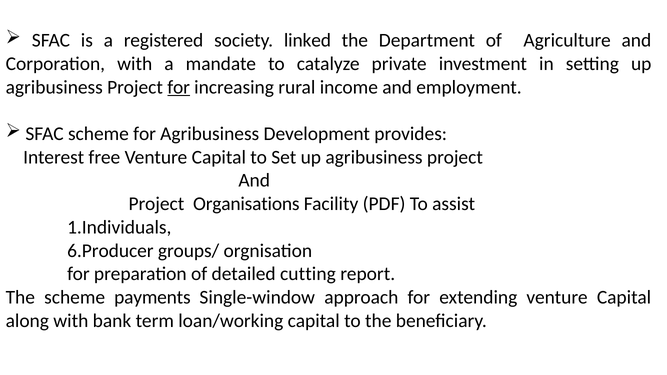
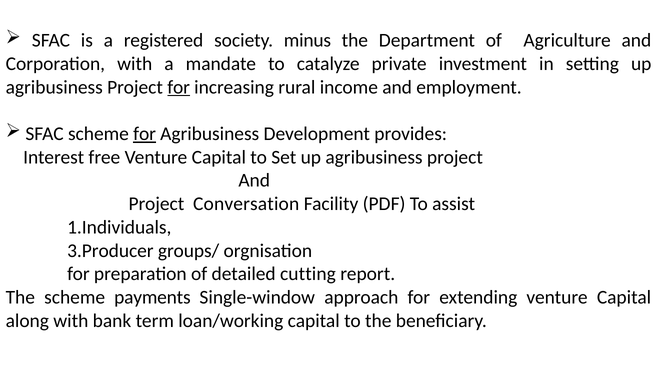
linked: linked -> minus (307, 40)
for underline: none -> present (145, 134)
Organisations: Organisations -> Conversation (246, 204)
6.Producer: 6.Producer -> 3.Producer (110, 251)
